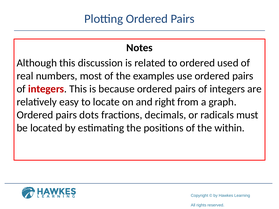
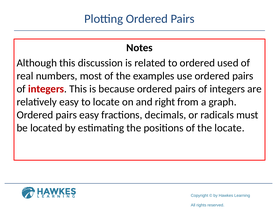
pairs dots: dots -> easy (89, 115)
the within: within -> locate (230, 128)
